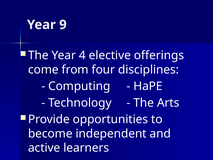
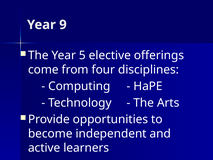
4: 4 -> 5 (82, 55)
